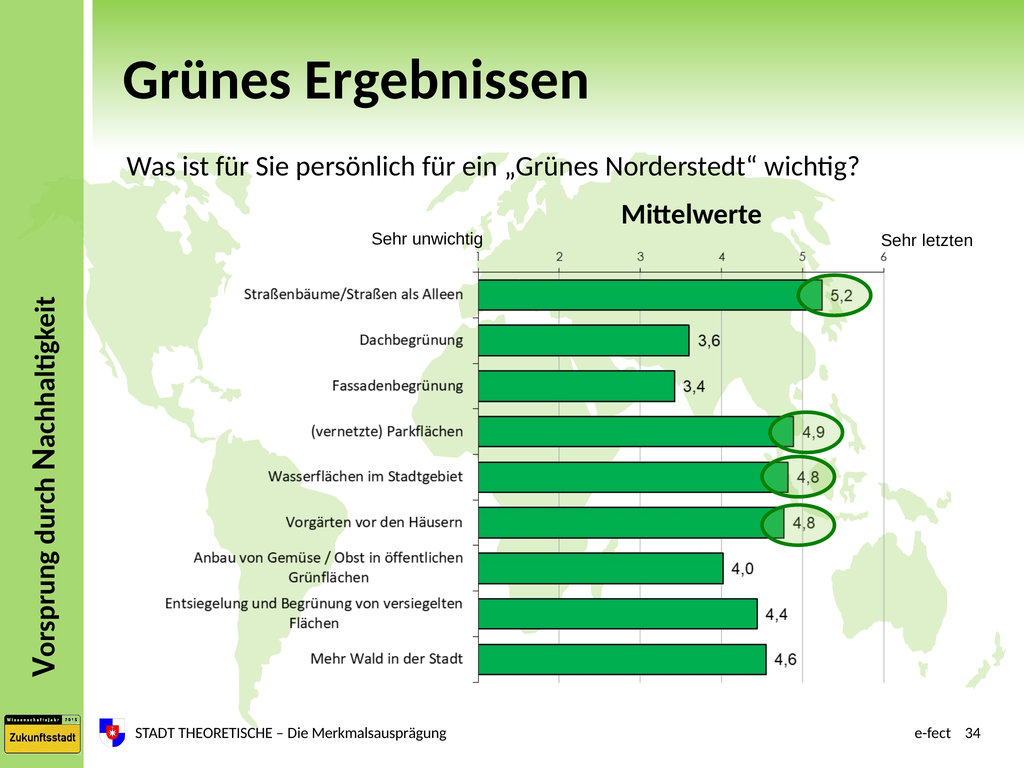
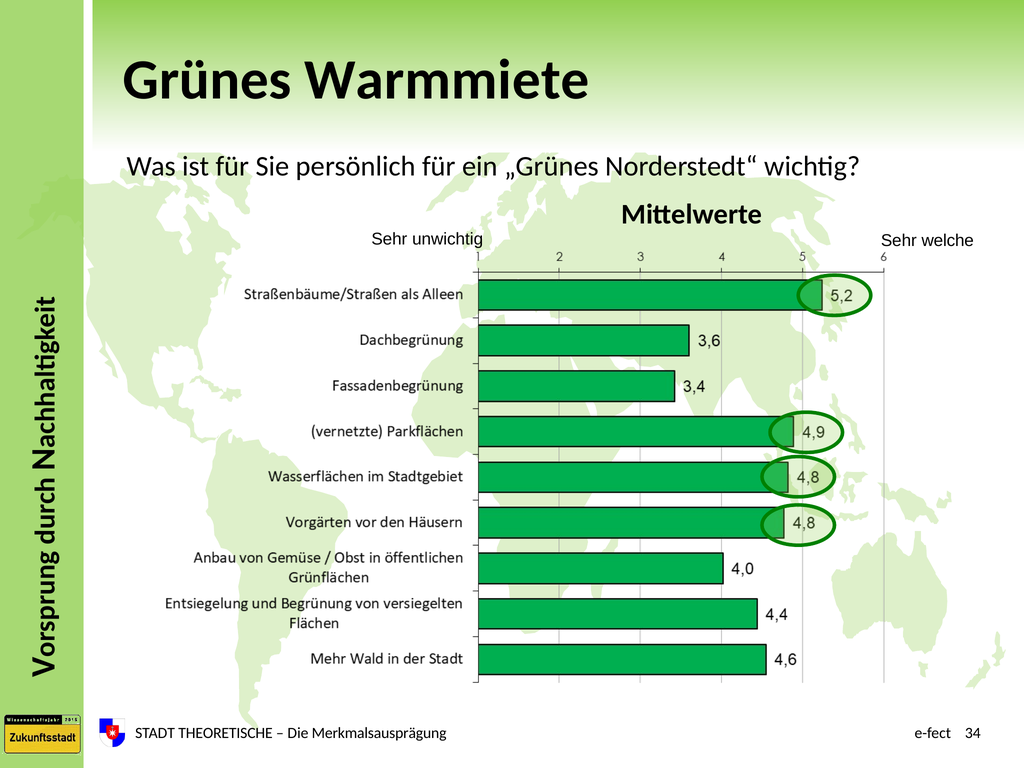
Ergebnissen: Ergebnissen -> Warmmiete (447, 80)
letzten: letzten -> welche (948, 241)
